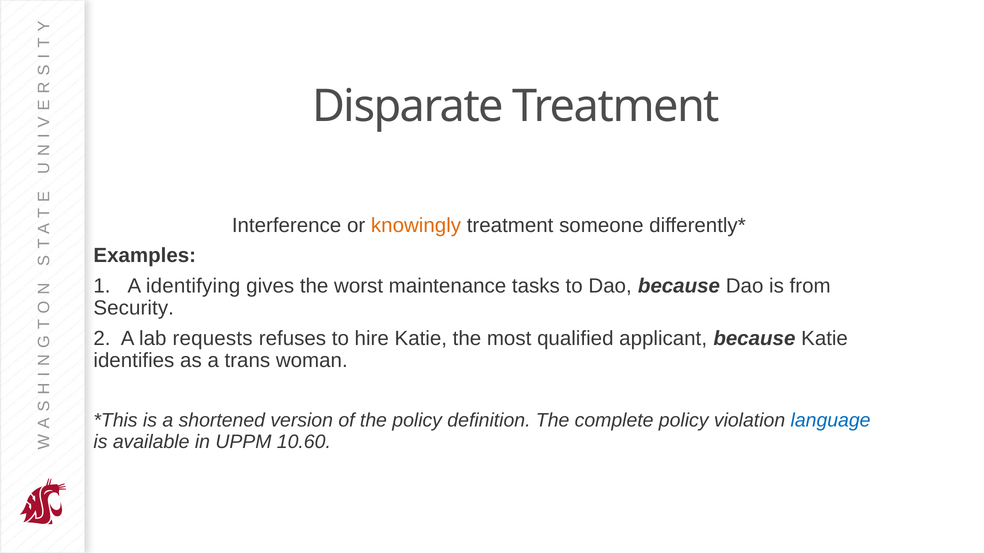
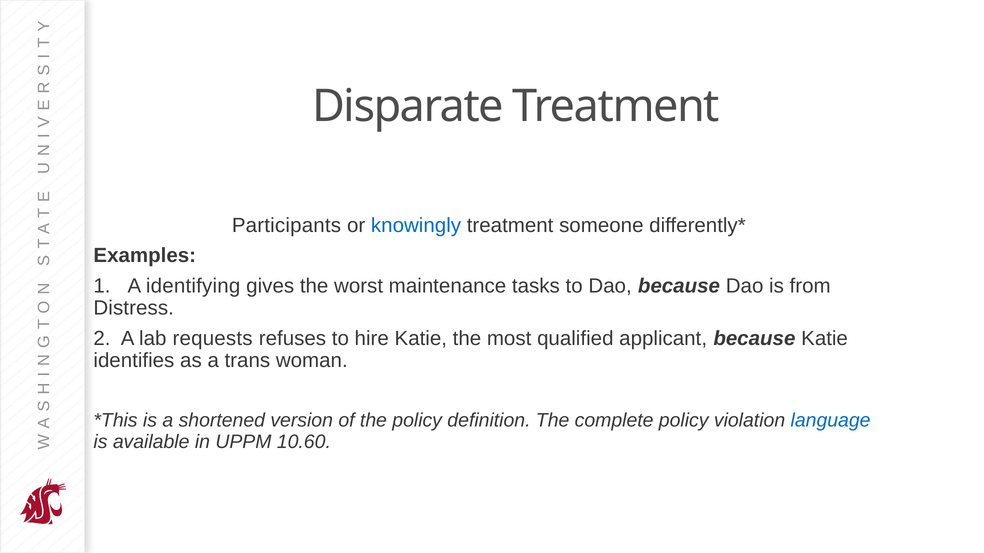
Interference: Interference -> Participants (286, 226)
knowingly colour: orange -> blue (416, 226)
Security: Security -> Distress (134, 308)
